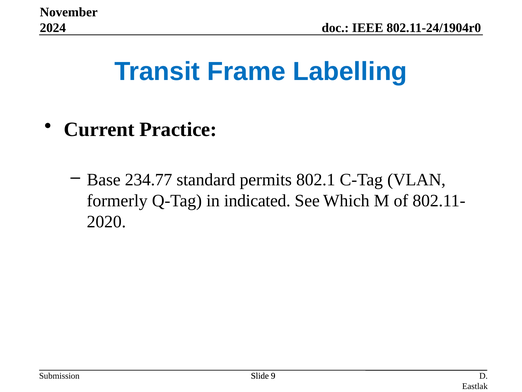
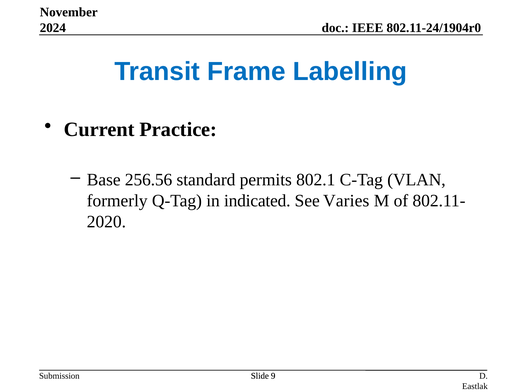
234.77: 234.77 -> 256.56 (149, 180)
Which: Which -> Varies (346, 200)
